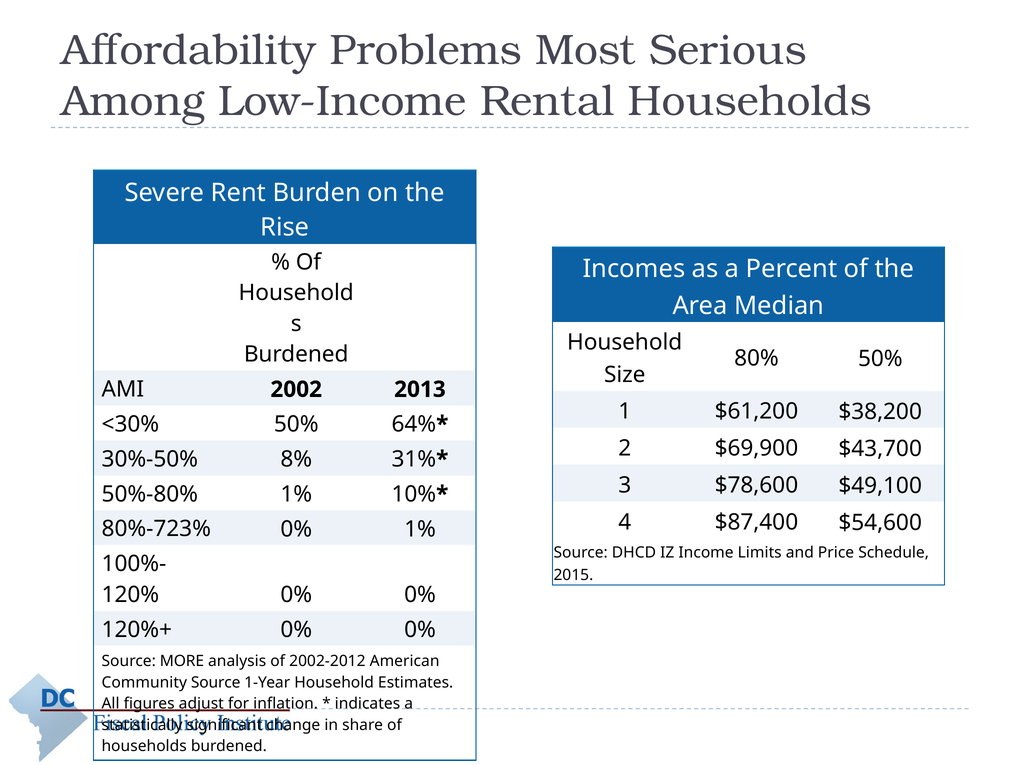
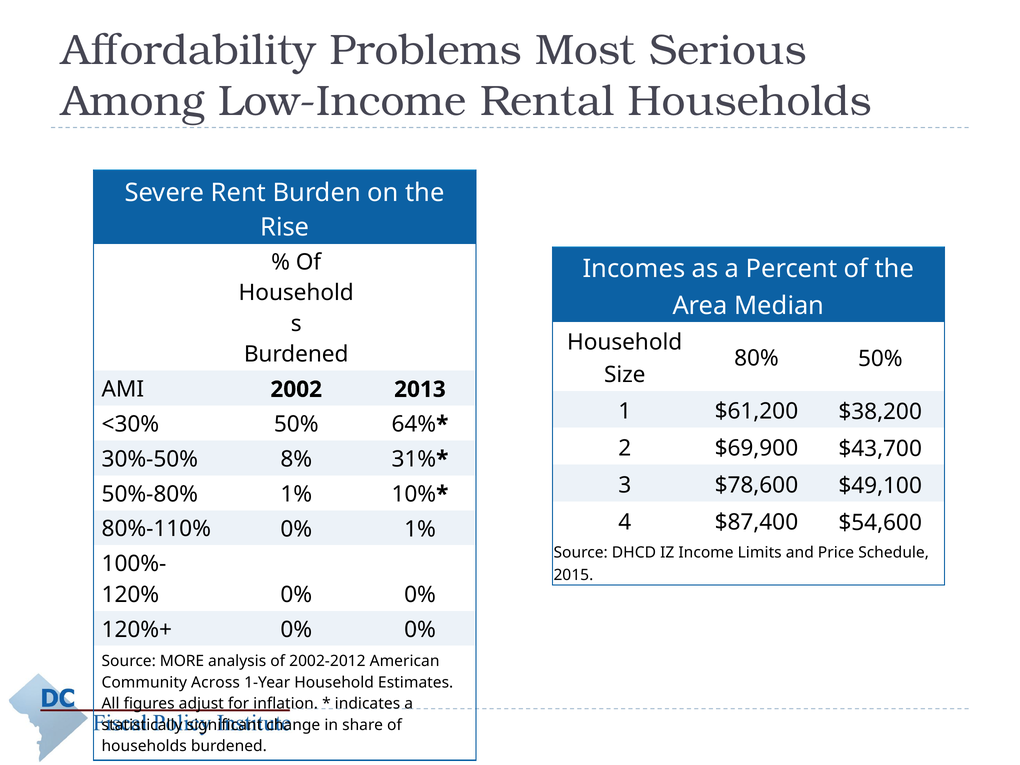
80%-723%: 80%-723% -> 80%-110% (156, 529)
Community Source: Source -> Across (216, 683)
